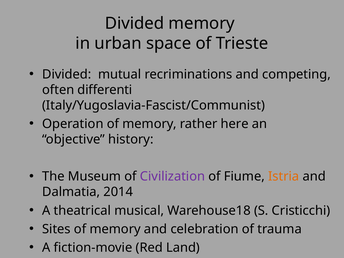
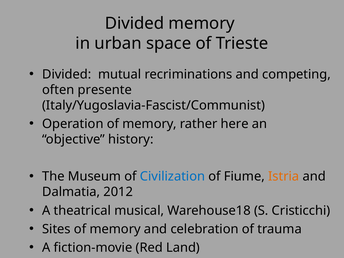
differenti: differenti -> presente (105, 90)
Civilization colour: purple -> blue (173, 176)
2014: 2014 -> 2012 (118, 192)
